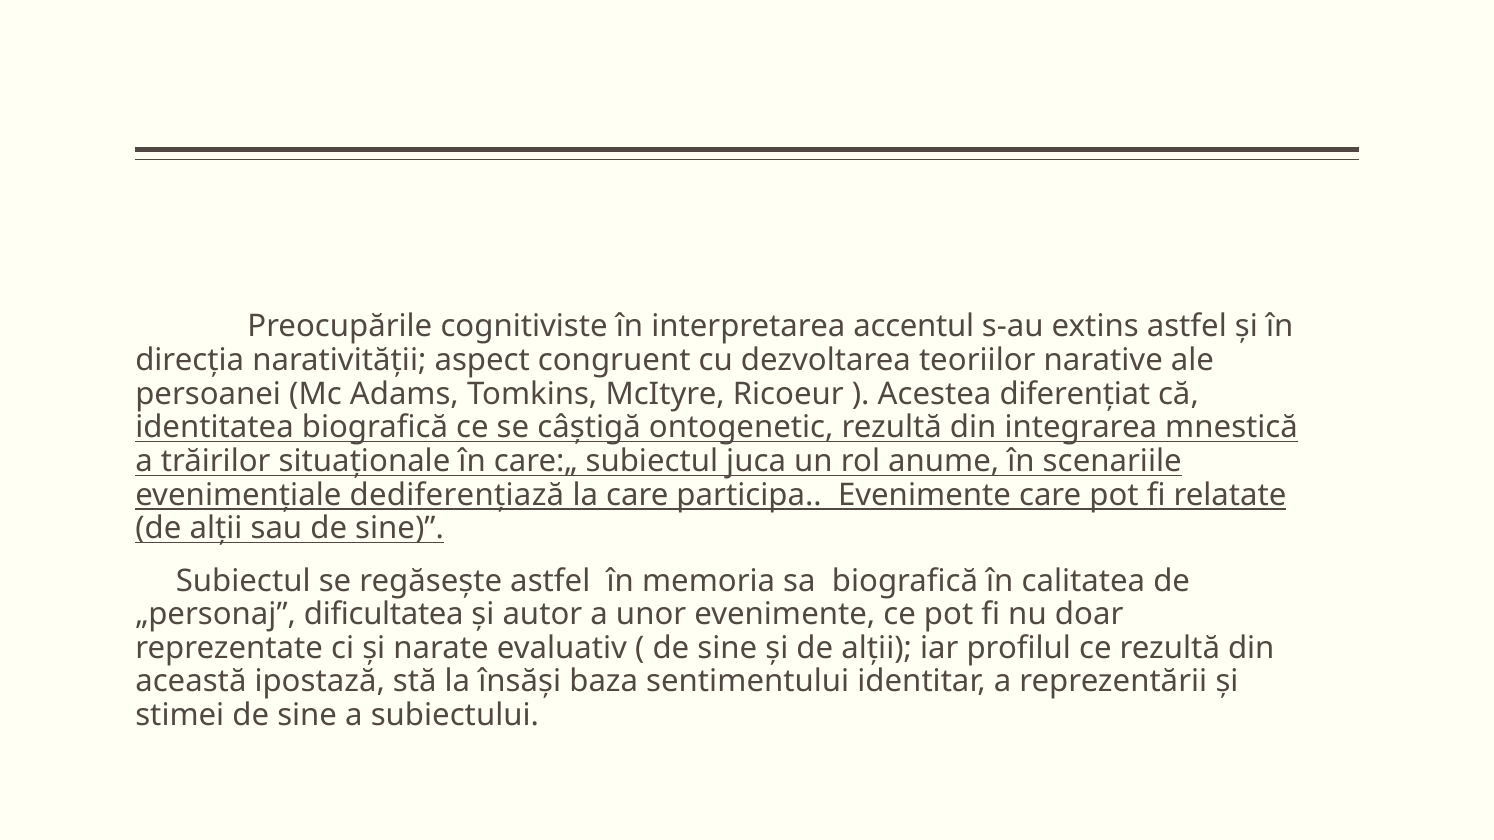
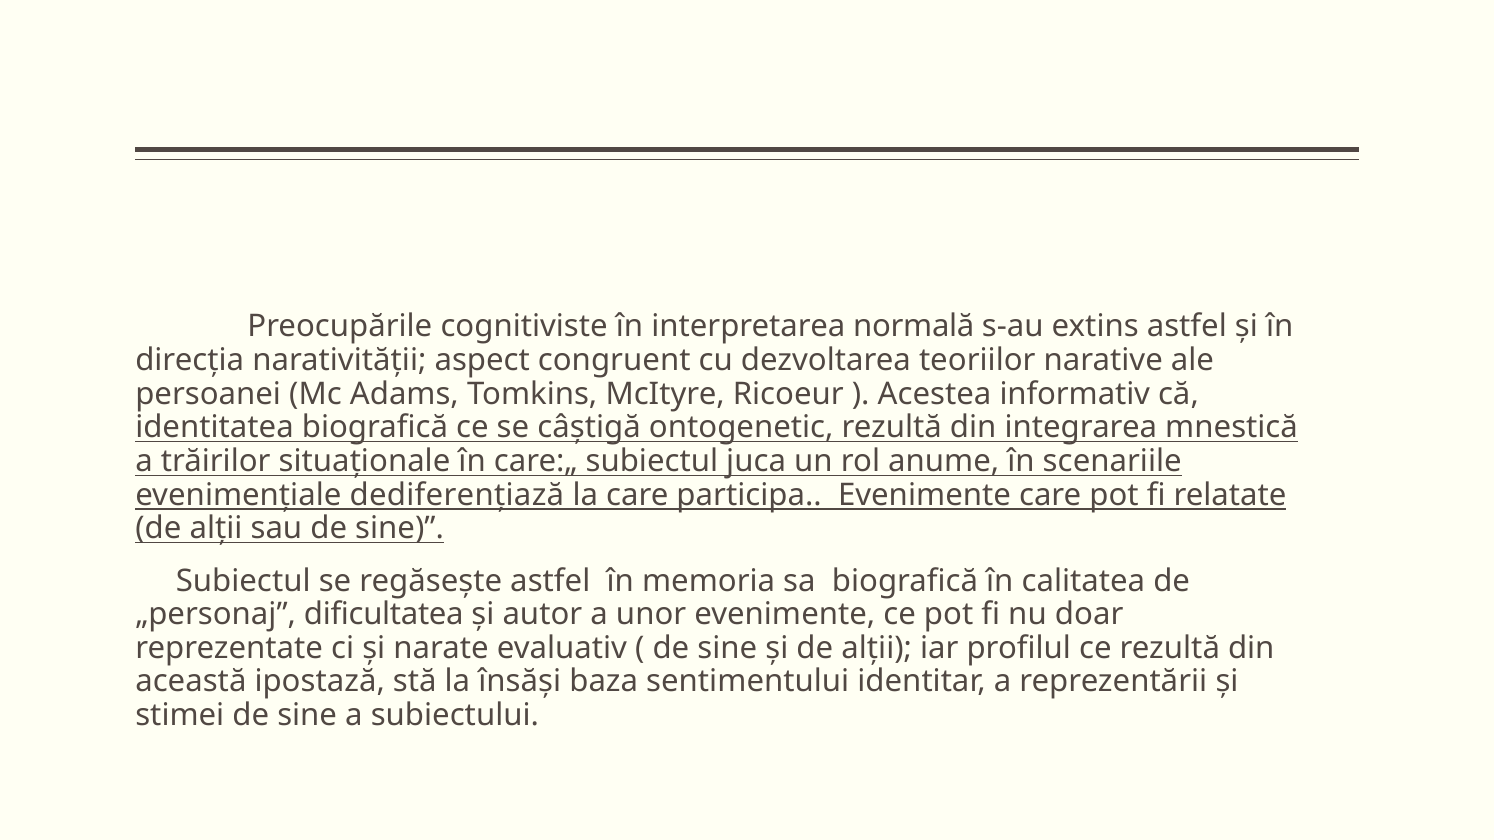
accentul: accentul -> normală (914, 327)
diferenţiat: diferenţiat -> informativ (1075, 394)
